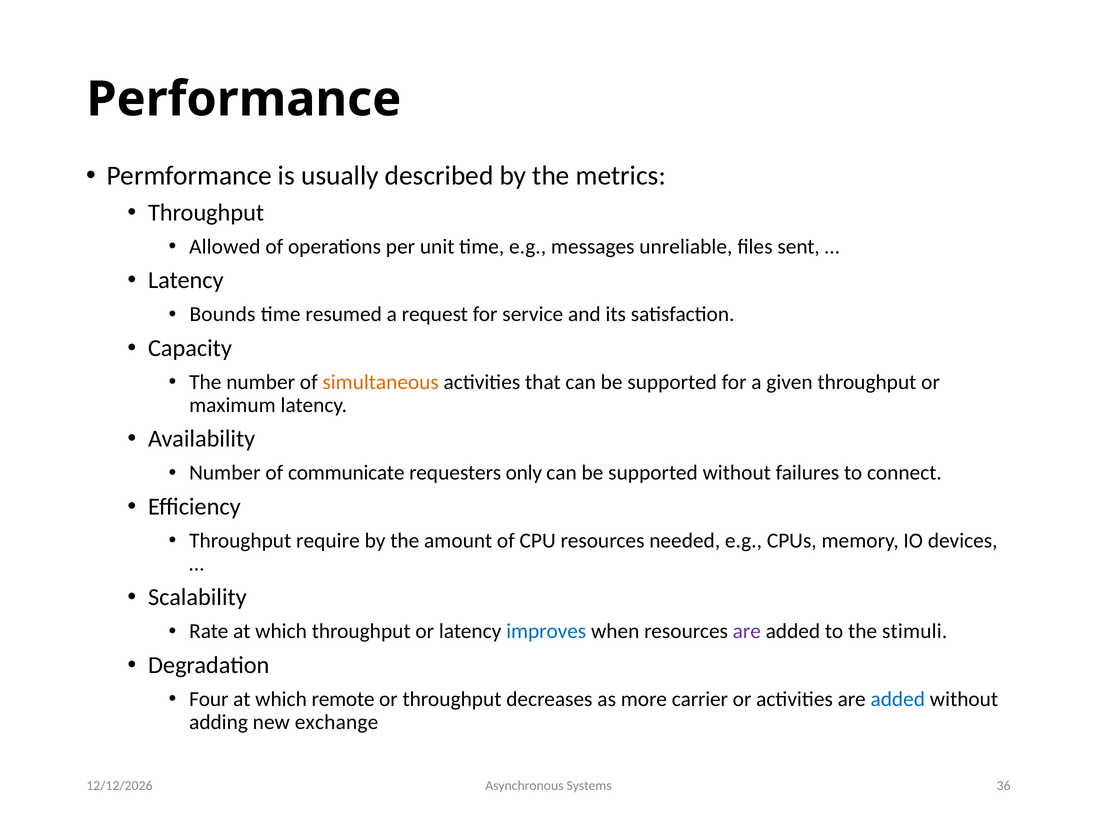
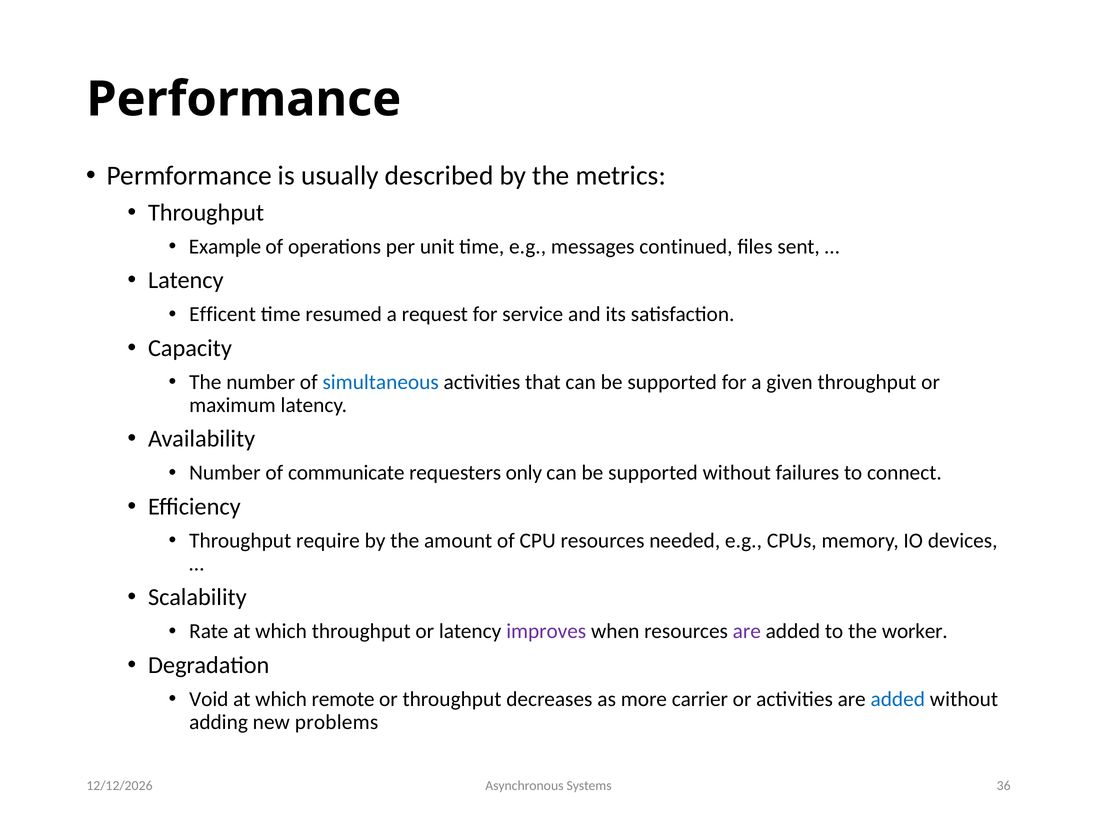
Allowed: Allowed -> Example (225, 247)
unreliable: unreliable -> continued (686, 247)
Bounds: Bounds -> Efficent (223, 314)
simultaneous colour: orange -> blue (381, 382)
improves colour: blue -> purple (546, 631)
stimuli: stimuli -> worker (915, 631)
Four: Four -> Void (209, 699)
exchange: exchange -> problems (337, 722)
